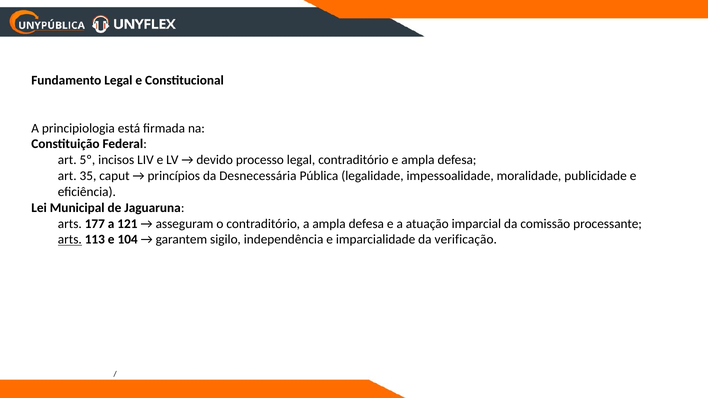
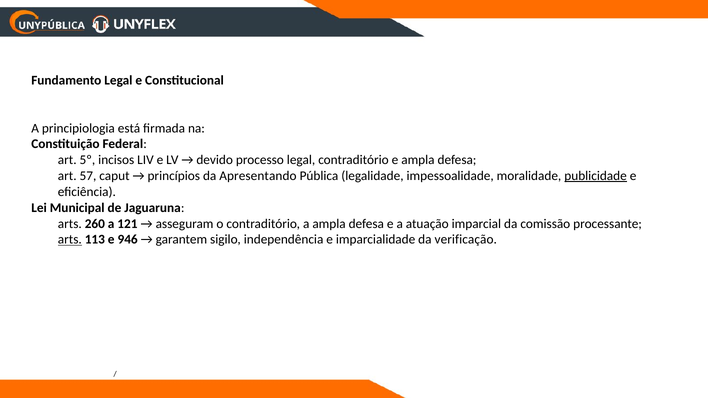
35: 35 -> 57 (88, 176)
Desnecessária: Desnecessária -> Apresentando (258, 176)
publicidade underline: none -> present (596, 176)
177: 177 -> 260 (95, 224)
104: 104 -> 946 (128, 240)
